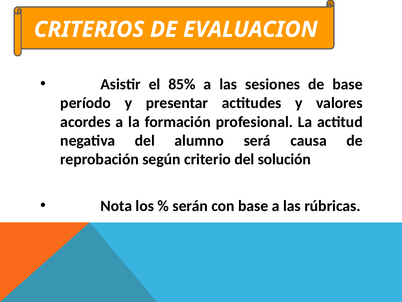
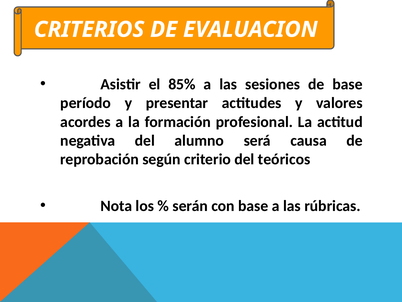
solución: solución -> teóricos (284, 159)
